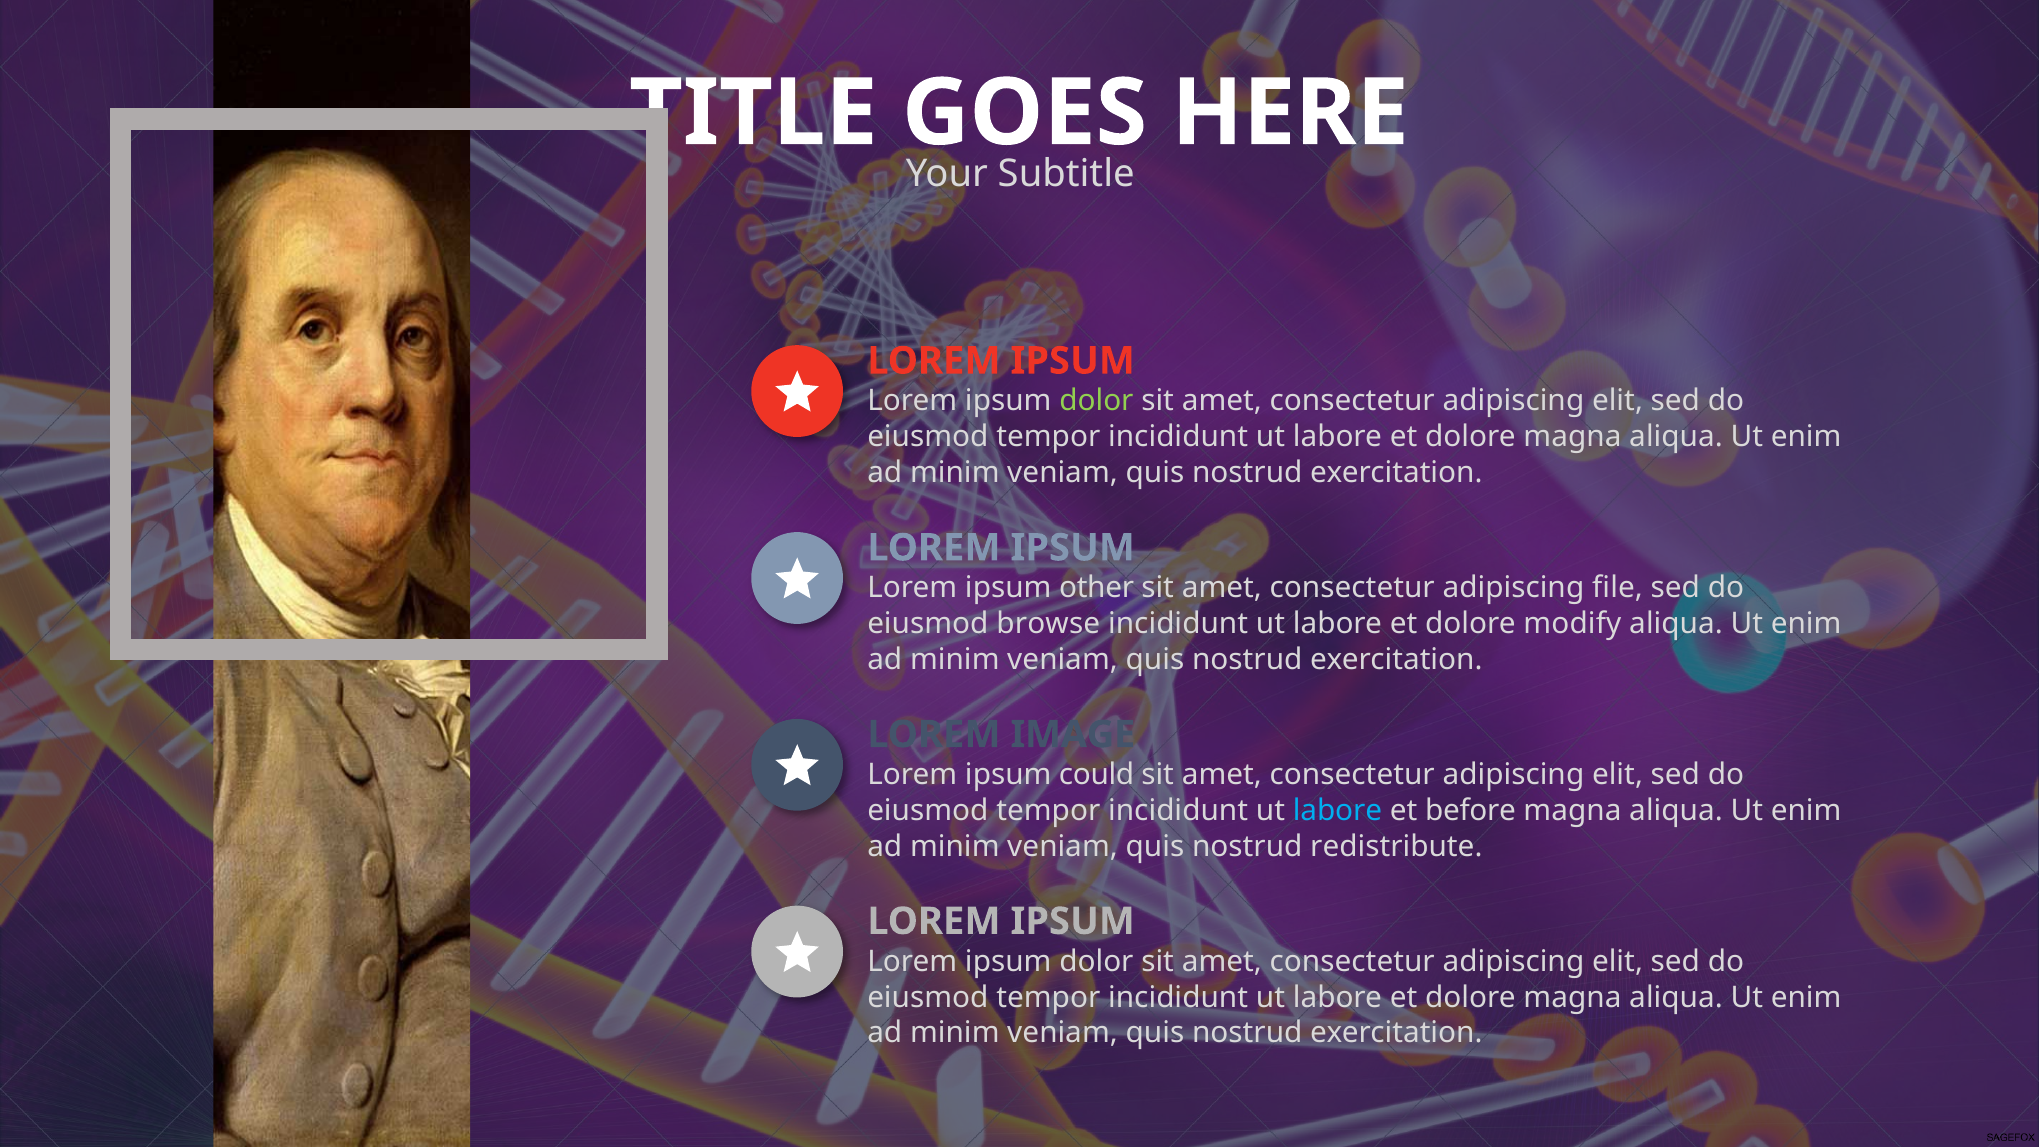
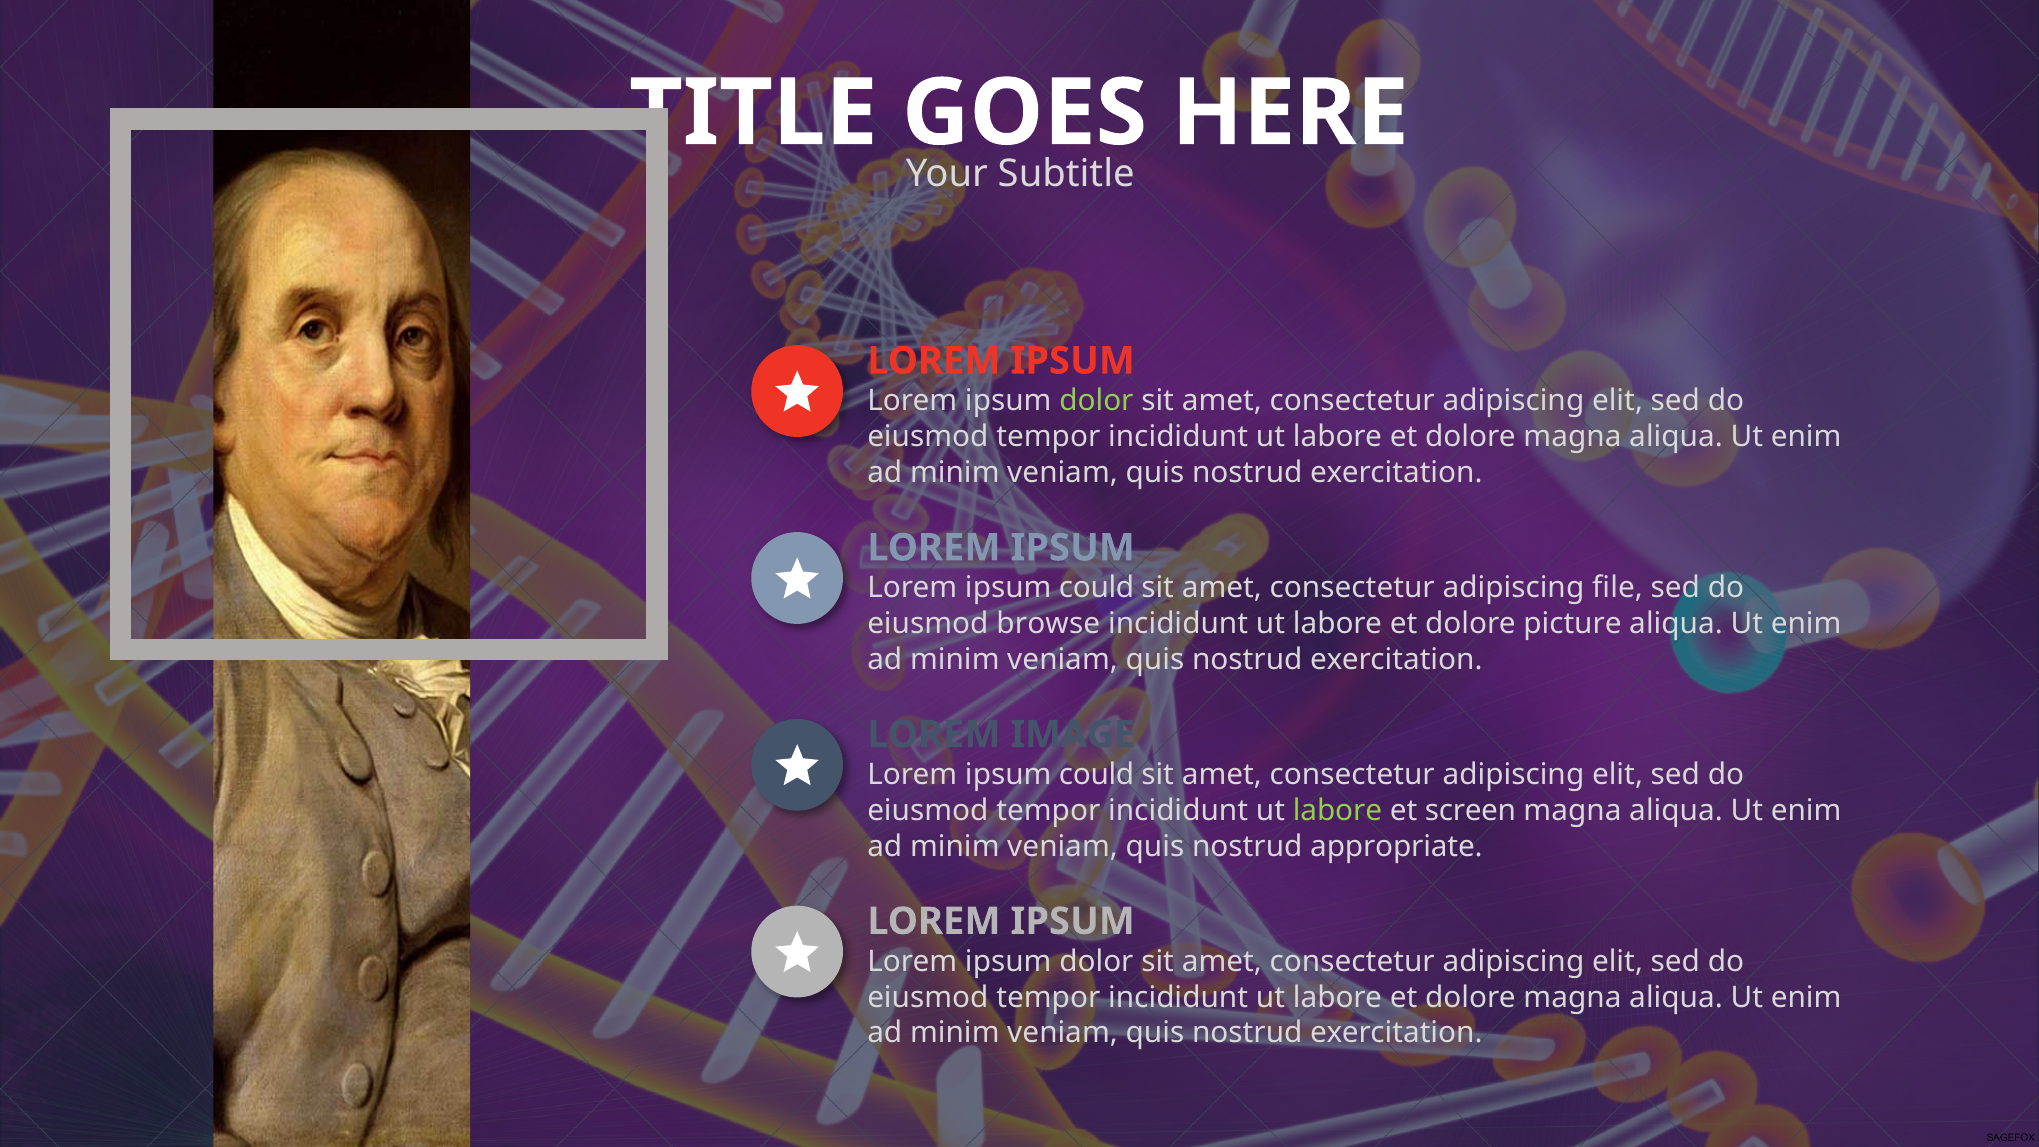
other: other -> could (1097, 588)
modify: modify -> picture (1573, 624)
labore colour: light blue -> light green (1337, 810)
before: before -> screen (1470, 810)
redistribute: redistribute -> appropriate (1396, 846)
